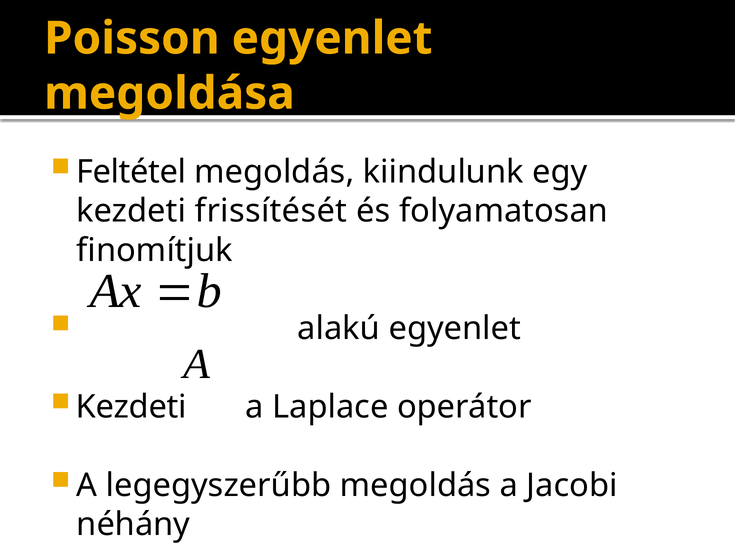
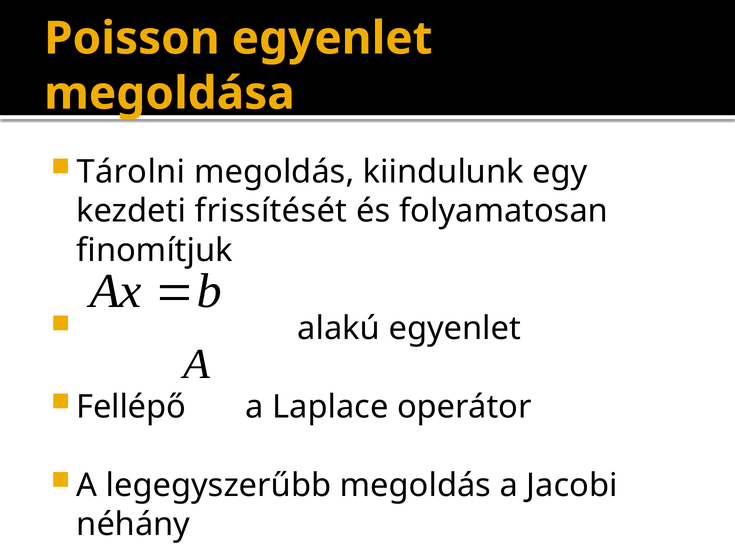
Feltétel: Feltétel -> Tárolni (131, 172)
Kezdeti: Kezdeti -> Fellépő (131, 407)
